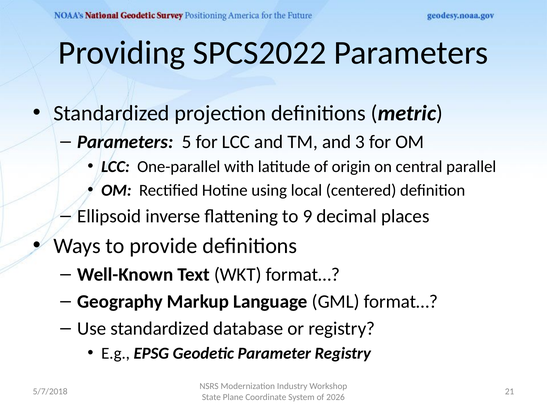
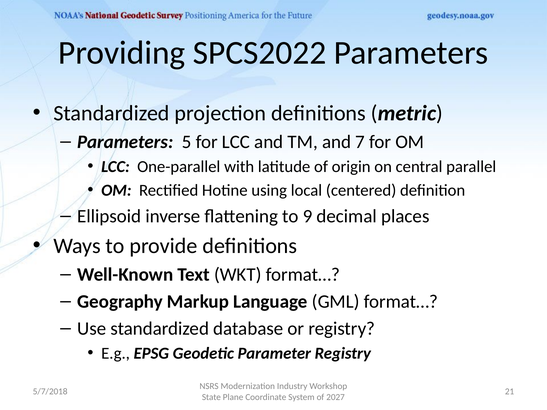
3: 3 -> 7 (360, 142)
2026: 2026 -> 2027 (336, 397)
